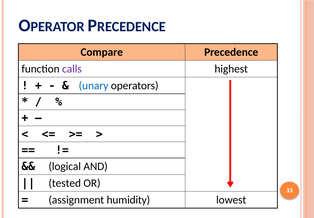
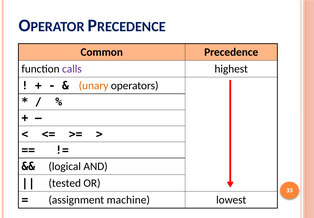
Compare: Compare -> Common (102, 52)
unary colour: blue -> orange (94, 85)
humidity: humidity -> machine (128, 199)
